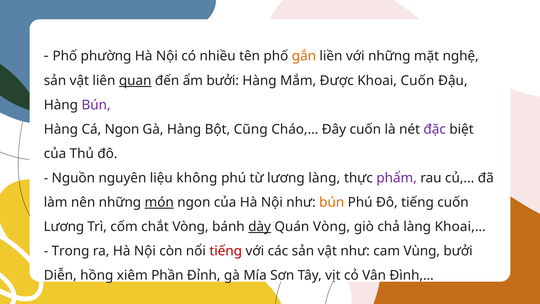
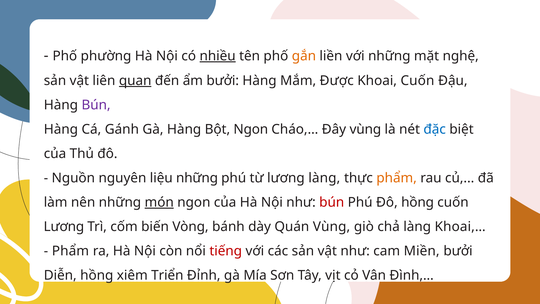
nhiều underline: none -> present (218, 56)
Cá Ngon: Ngon -> Gánh (122, 129)
Bột Cũng: Cũng -> Ngon (251, 129)
Đây cuốn: cuốn -> vùng (365, 129)
đặc colour: purple -> blue (435, 129)
liệu không: không -> những (197, 178)
phẩm colour: purple -> orange (397, 178)
bún colour: orange -> red (332, 202)
Đô tiếng: tiếng -> hồng (418, 202)
chắt: chắt -> biến (155, 226)
dày underline: present -> none (260, 226)
Quán Vòng: Vòng -> Vùng (332, 226)
Trong: Trong -> Phẩm (70, 251)
Vùng: Vùng -> Miền (422, 251)
Phần: Phần -> Triển (167, 275)
